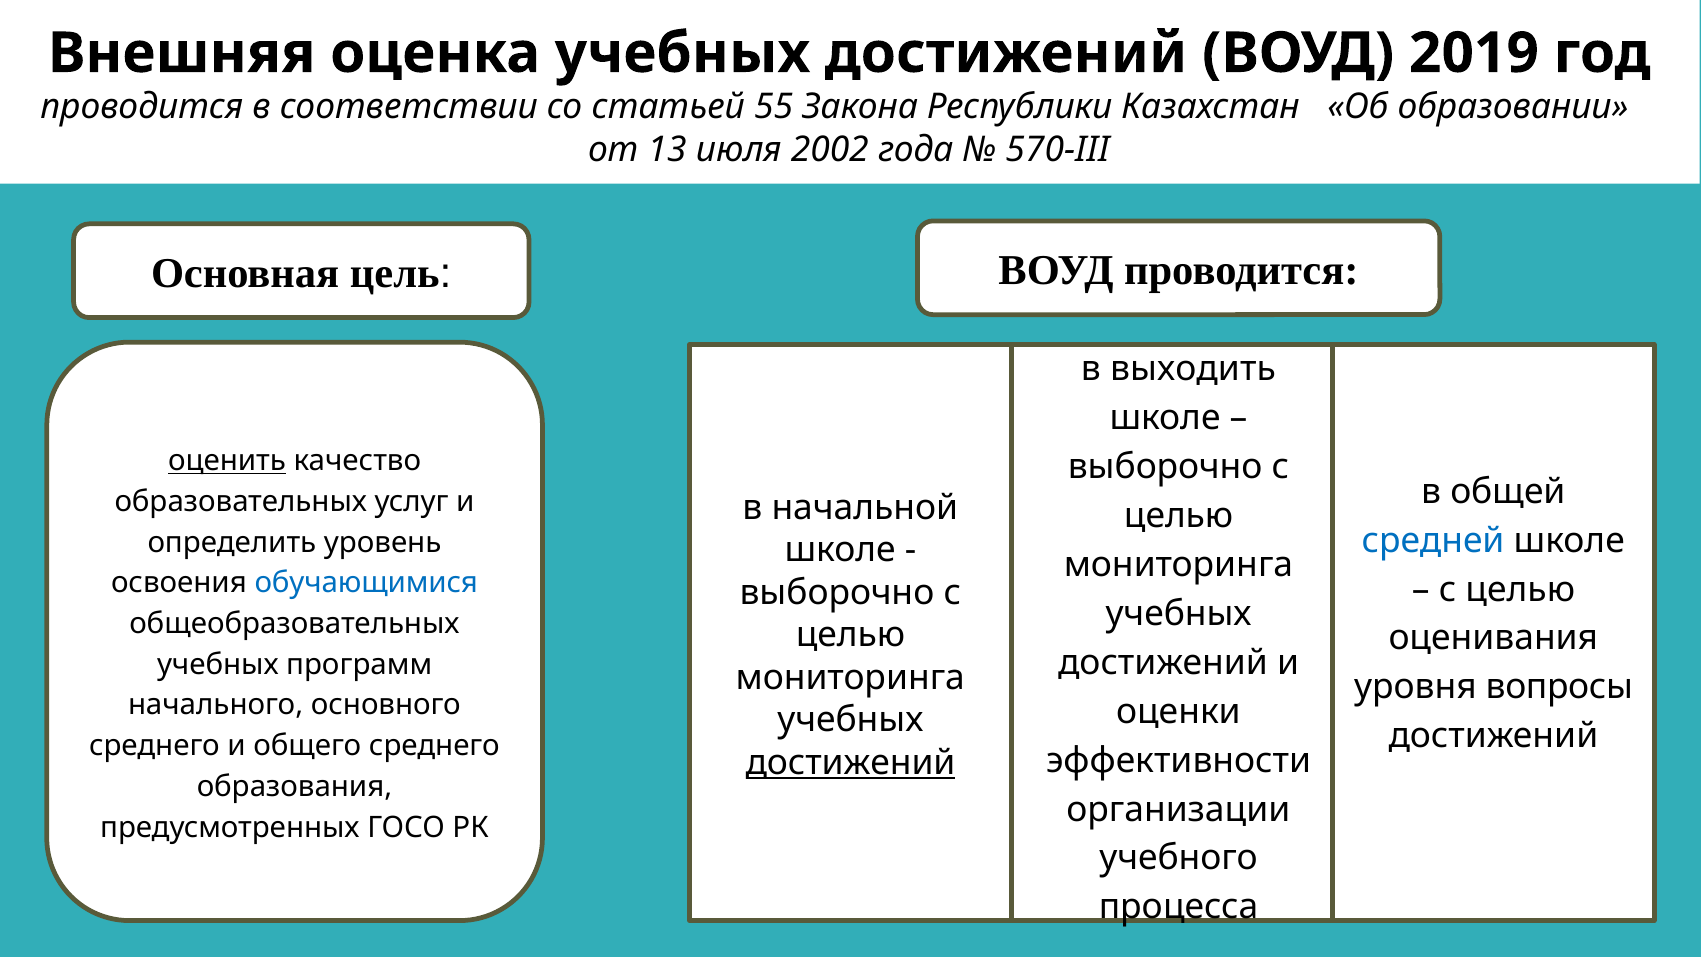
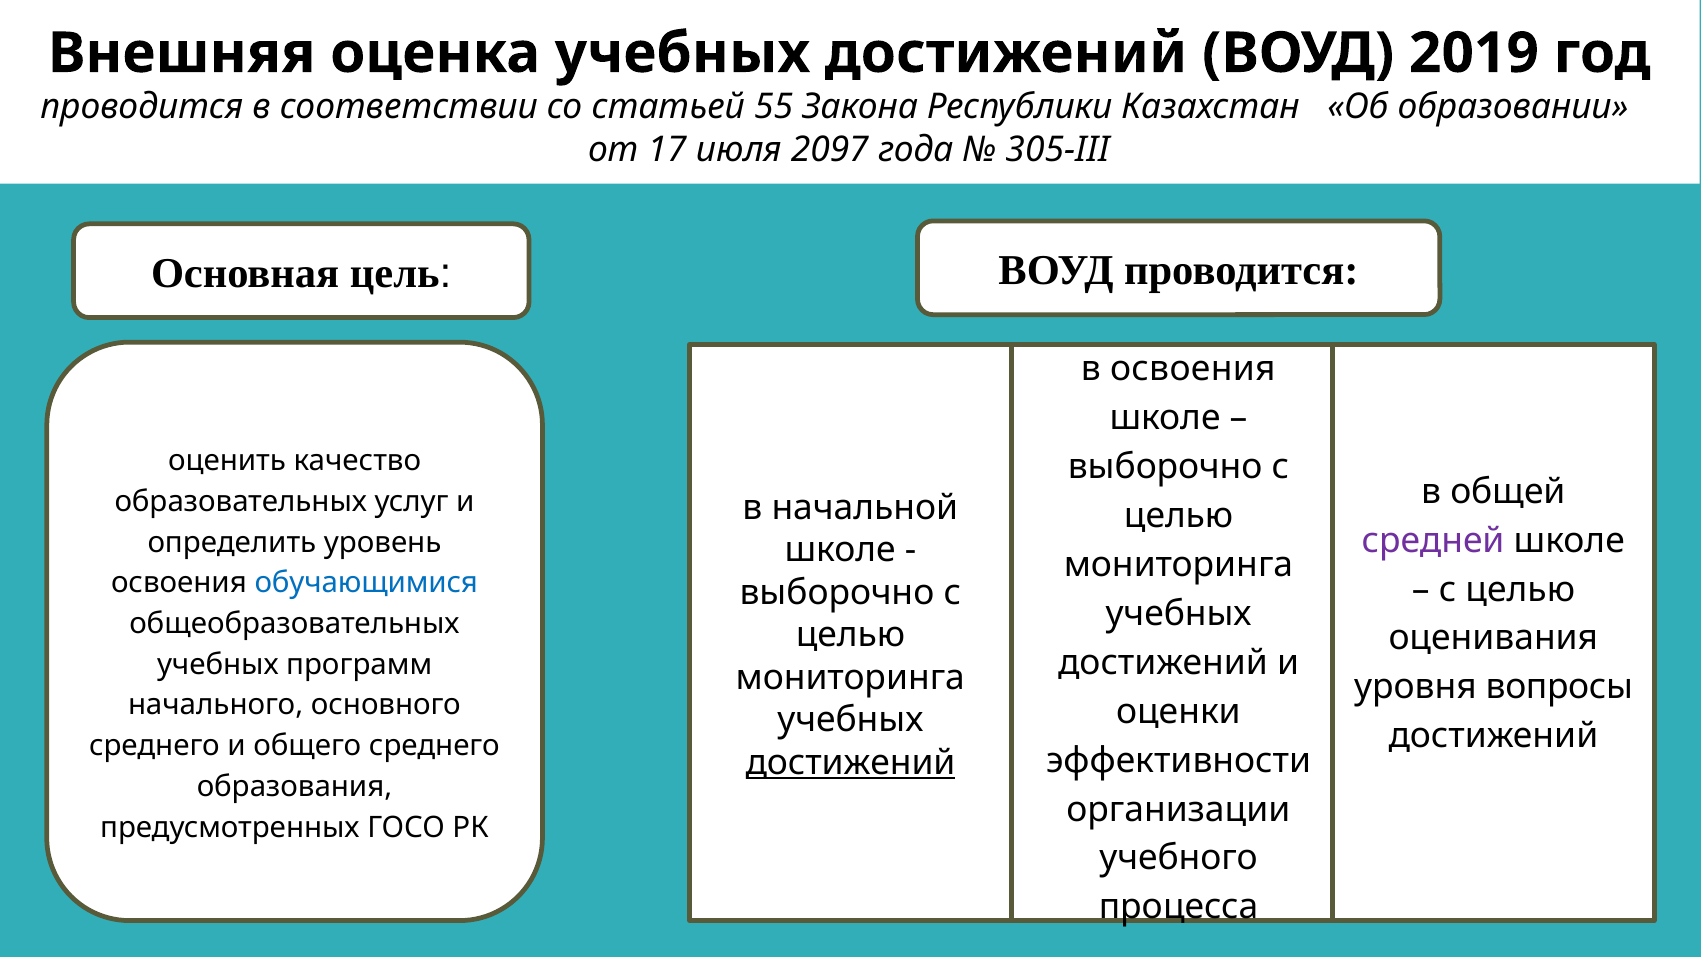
13: 13 -> 17 (667, 150)
2002: 2002 -> 2097 (830, 150)
570-III: 570-III -> 305-III (1058, 150)
в выходить: выходить -> освоения (1193, 369)
оценить underline: present -> none (227, 461)
средней colour: blue -> purple (1433, 540)
